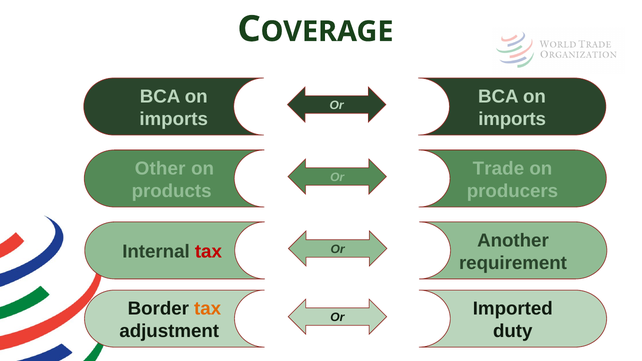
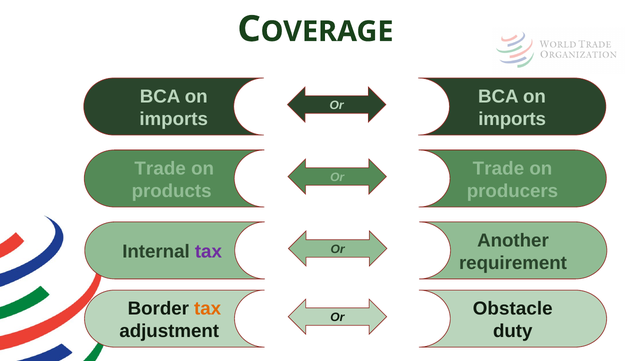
Other: Other -> Trade (160, 169)
tax colour: red -> purple (208, 252)
Imported: Imported -> Obstacle (513, 309)
